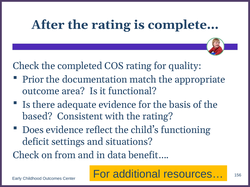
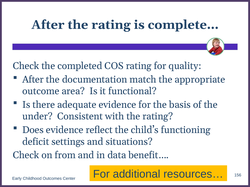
Prior: Prior -> After (33, 80)
based: based -> under (37, 117)
